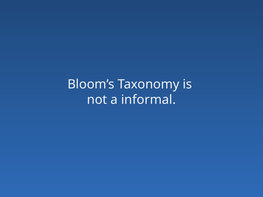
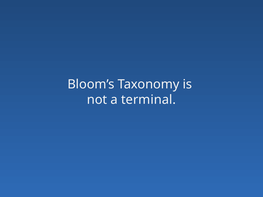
informal: informal -> terminal (148, 100)
